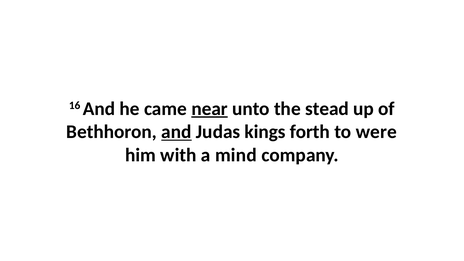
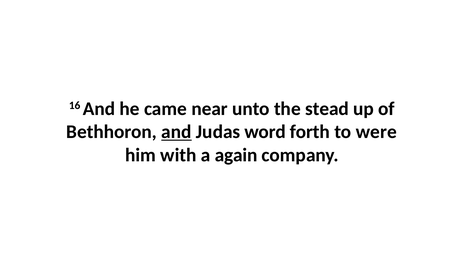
near underline: present -> none (210, 109)
kings: kings -> word (265, 132)
mind: mind -> again (236, 155)
